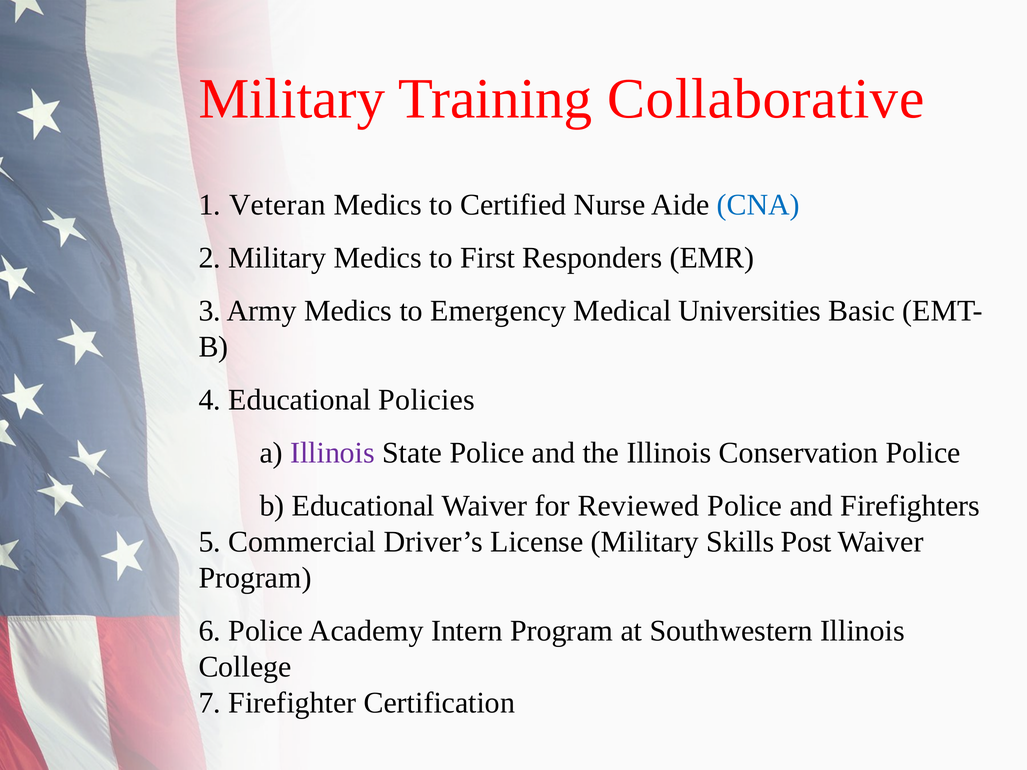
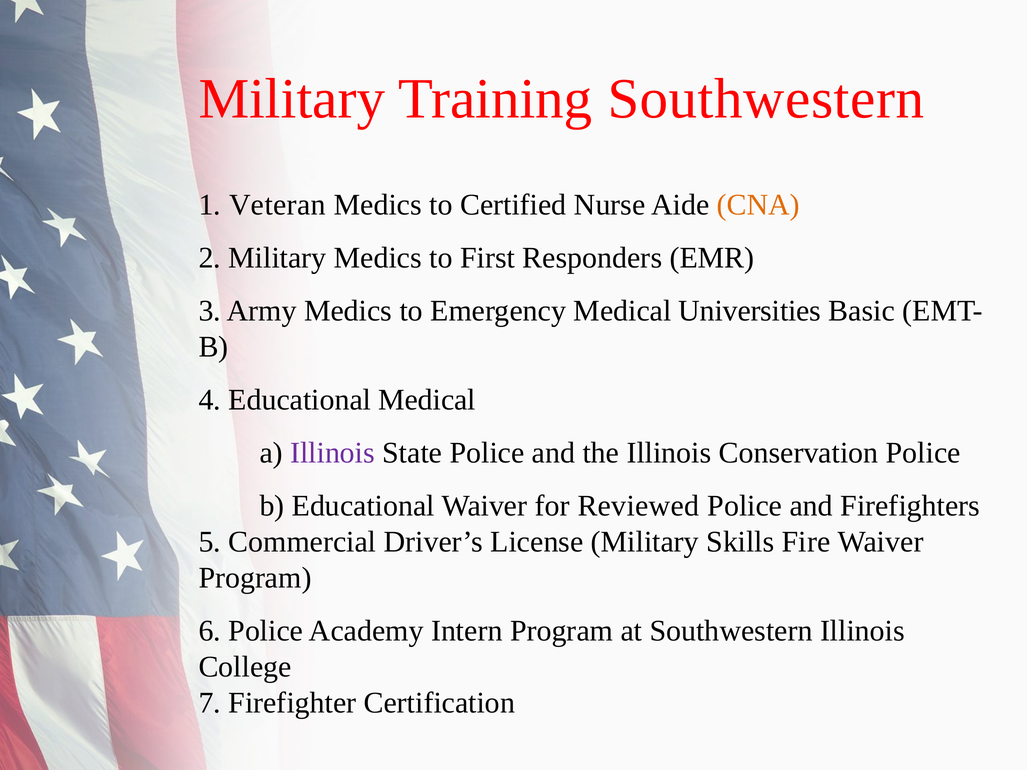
Training Collaborative: Collaborative -> Southwestern (766, 99)
CNA colour: blue -> orange (758, 205)
Educational Policies: Policies -> Medical (427, 400)
Post: Post -> Fire (806, 542)
